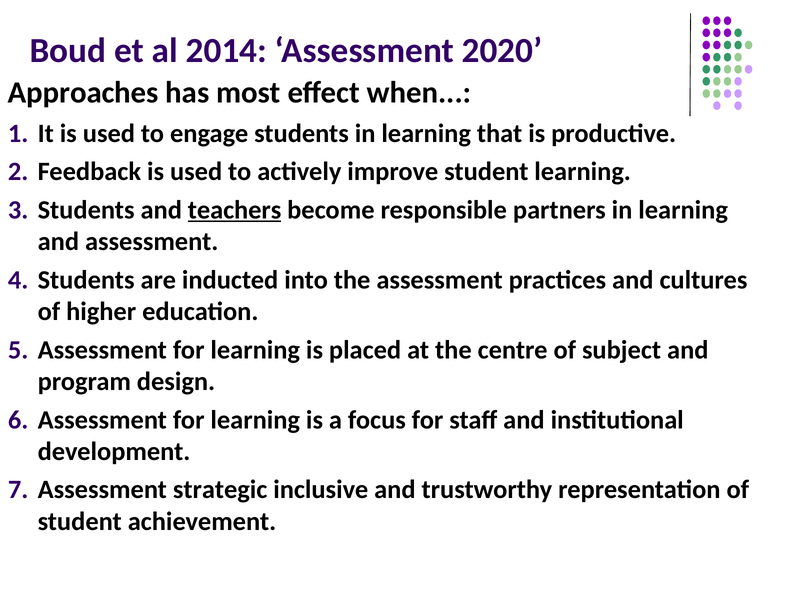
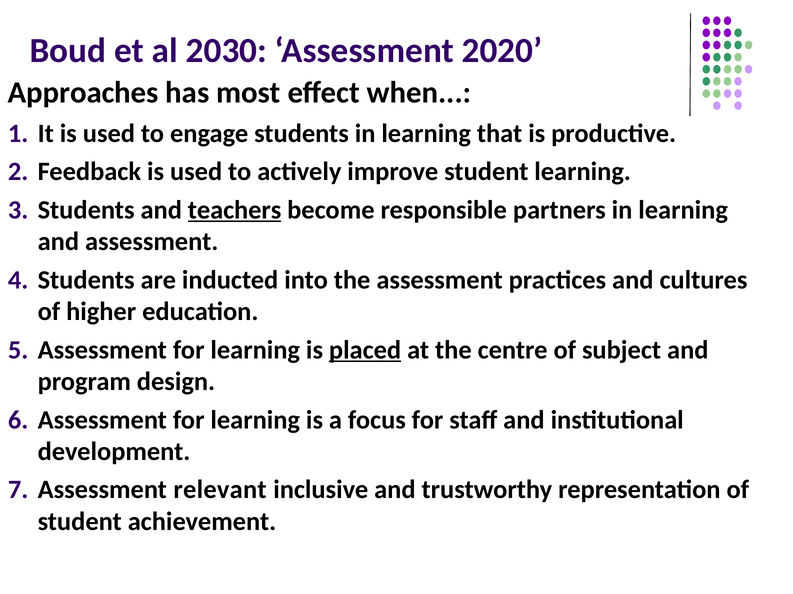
2014: 2014 -> 2030 (226, 51)
placed underline: none -> present (365, 350)
strategic: strategic -> relevant (220, 490)
